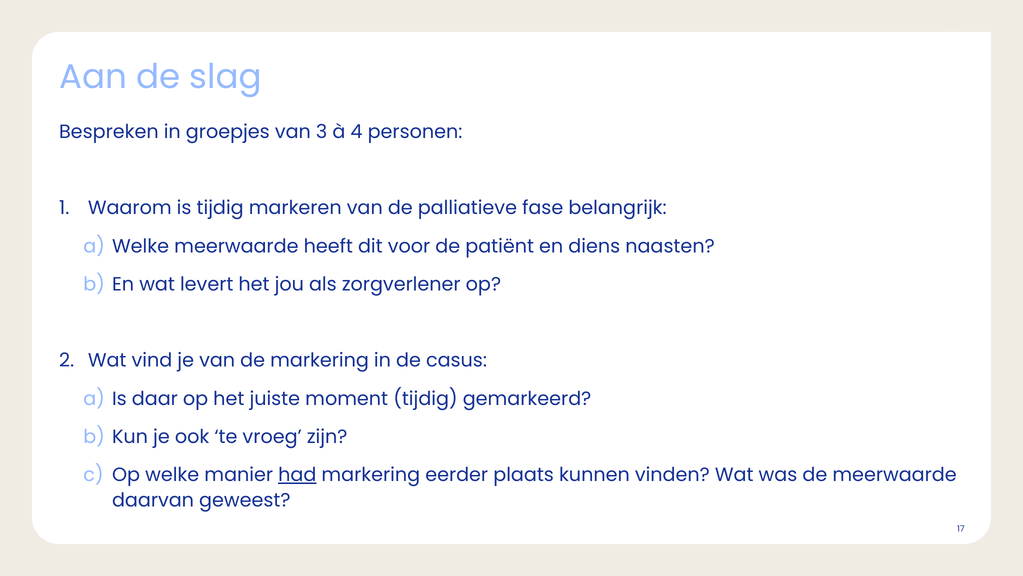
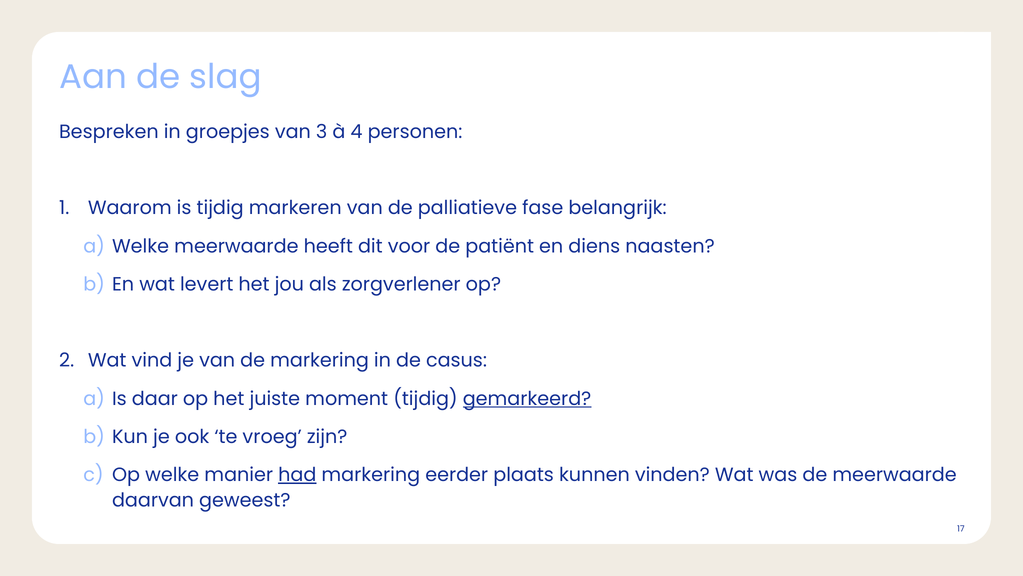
gemarkeerd underline: none -> present (527, 398)
